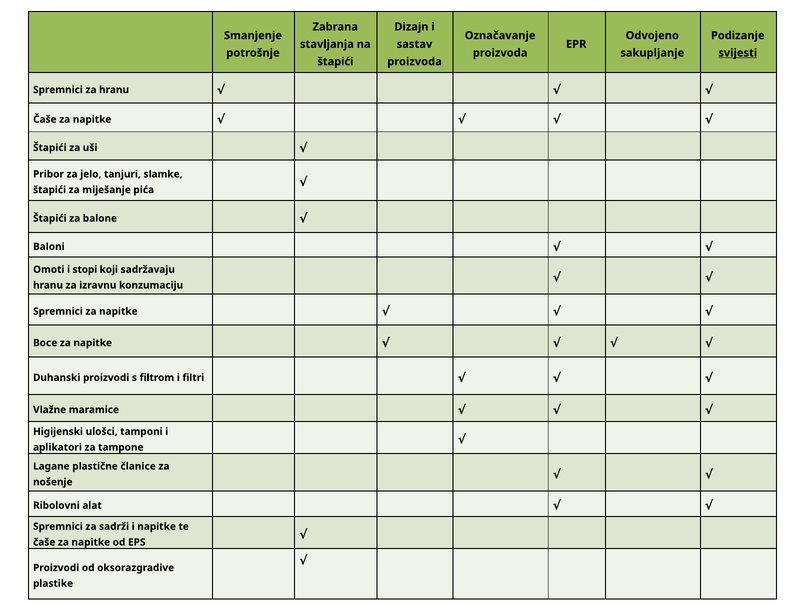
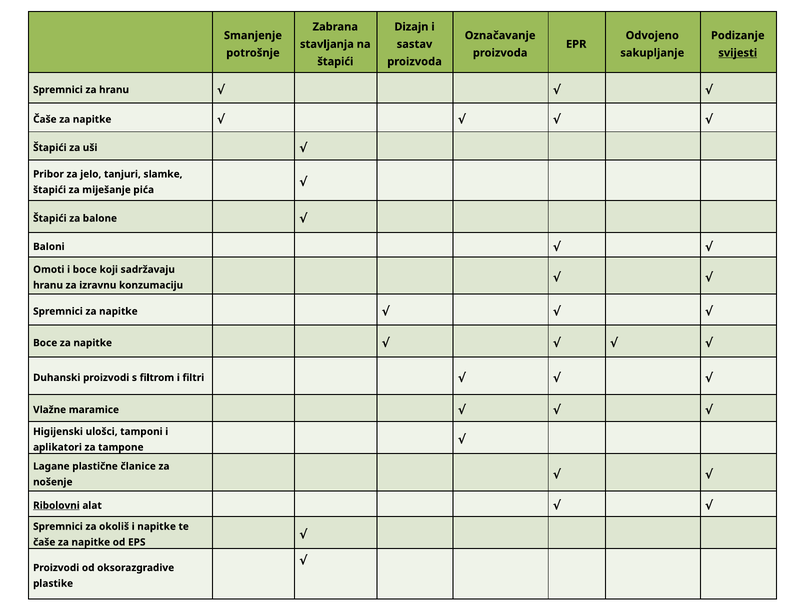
i stopi: stopi -> boce (85, 270)
Ribolovni underline: none -> present (56, 506)
sadrži: sadrži -> okoliš (114, 527)
